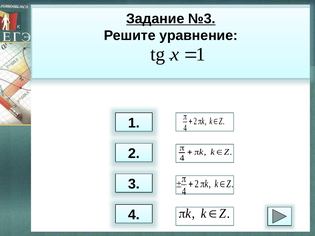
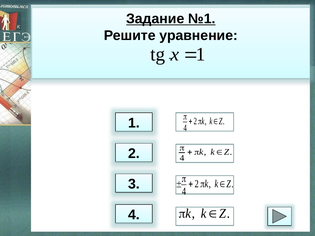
№3: №3 -> №1 (202, 19)
